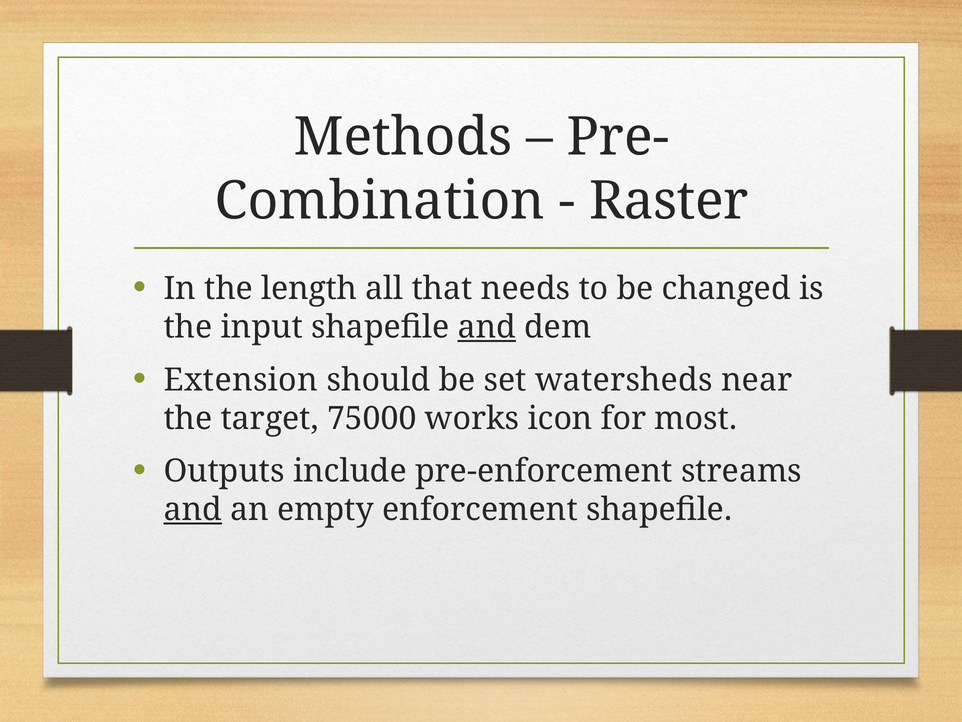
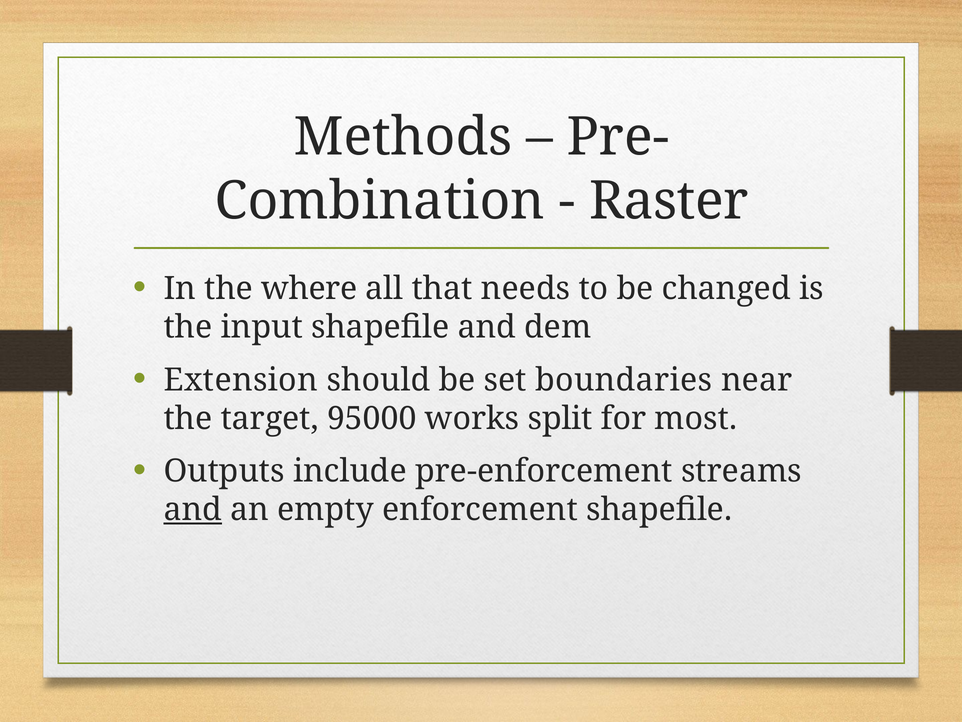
length: length -> where (309, 288)
and underline: present -> none (487, 327)
watersheds: watersheds -> boundaries (624, 380)
75000: 75000 -> 95000 (372, 418)
icon: icon -> split (560, 418)
